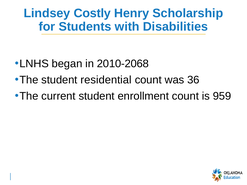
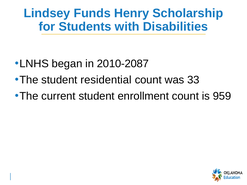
Costly: Costly -> Funds (92, 13)
2010-2068: 2010-2068 -> 2010-2087 (123, 64)
36: 36 -> 33 (193, 80)
